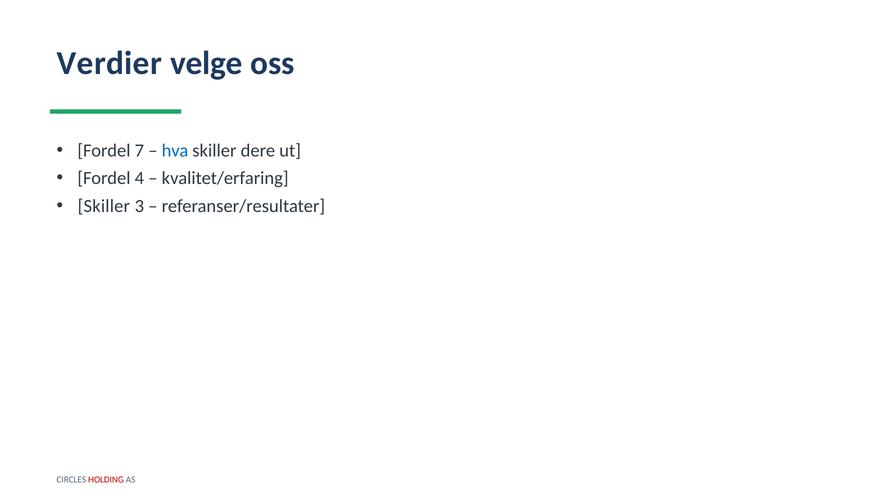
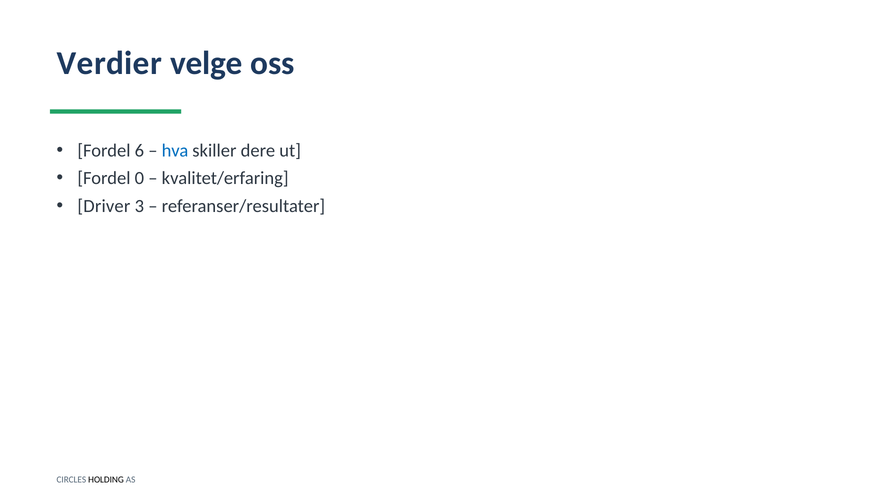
7: 7 -> 6 (139, 151)
4: 4 -> 0 (139, 178)
Skiller: Skiller -> Driver (104, 206)
HOLDING colour: red -> black (106, 480)
